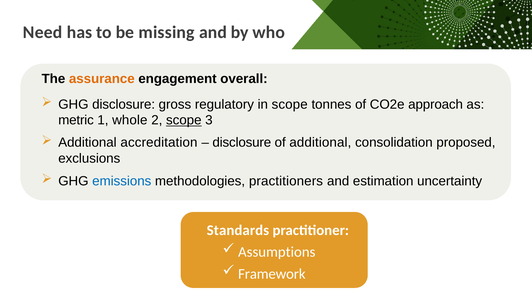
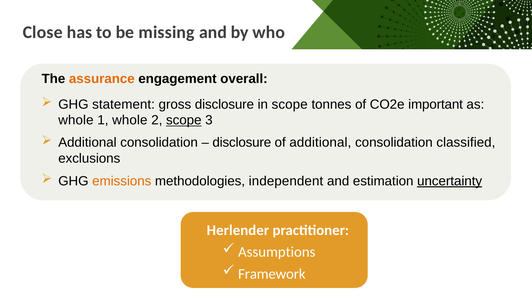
Need: Need -> Close (43, 32)
GHG disclosure: disclosure -> statement (124, 104)
gross regulatory: regulatory -> disclosure (224, 104)
approach: approach -> important (436, 104)
metric: metric -> whole (76, 120)
accreditation: accreditation -> consolidation (159, 143)
proposed: proposed -> classified (466, 143)
emissions colour: blue -> orange (122, 181)
practitioners: practitioners -> independent (286, 181)
uncertainty underline: none -> present (450, 181)
Standards: Standards -> Herlender (238, 231)
